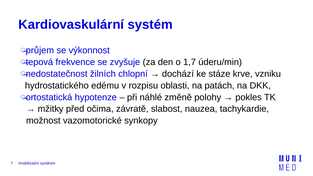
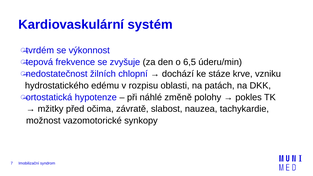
průjem: průjem -> tvrdém (40, 50)
1,7: 1,7 -> 6,5 (190, 62)
